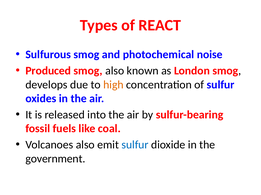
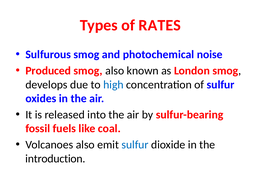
REACT: REACT -> RATES (160, 25)
high colour: orange -> blue (113, 85)
government: government -> introduction (55, 159)
